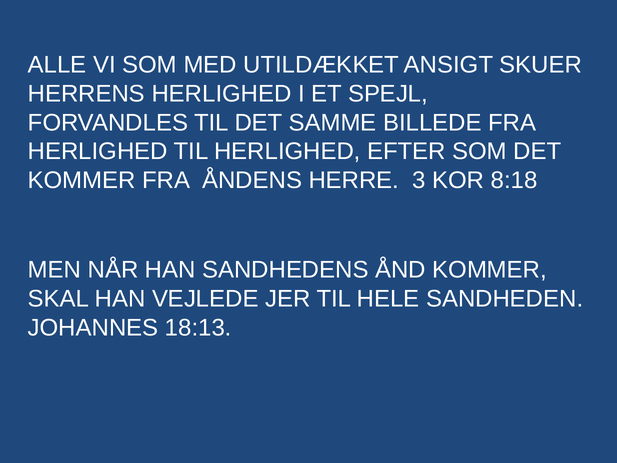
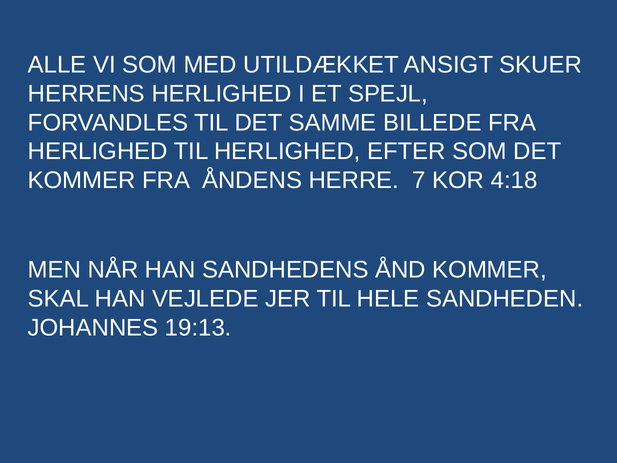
3: 3 -> 7 (419, 180)
8:18: 8:18 -> 4:18 (514, 180)
18:13: 18:13 -> 19:13 (198, 328)
